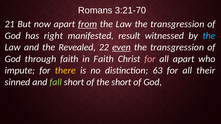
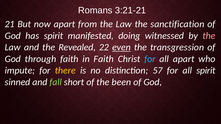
3:21-70: 3:21-70 -> 3:21-21 (131, 10)
from underline: present -> none (88, 24)
Law the transgression: transgression -> sanctification (177, 24)
has right: right -> spirit (53, 36)
result: result -> doing (129, 36)
the colour: light blue -> pink (209, 36)
for colour: pink -> light blue (150, 59)
63: 63 -> 57 (158, 71)
all their: their -> spirit (206, 71)
the short: short -> been (121, 82)
